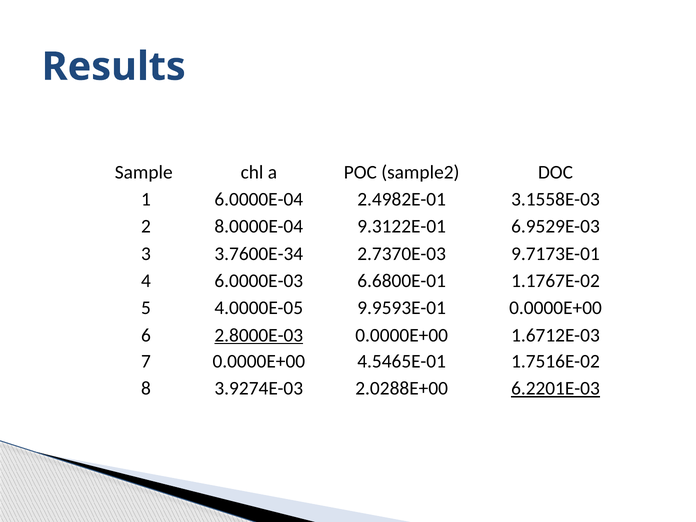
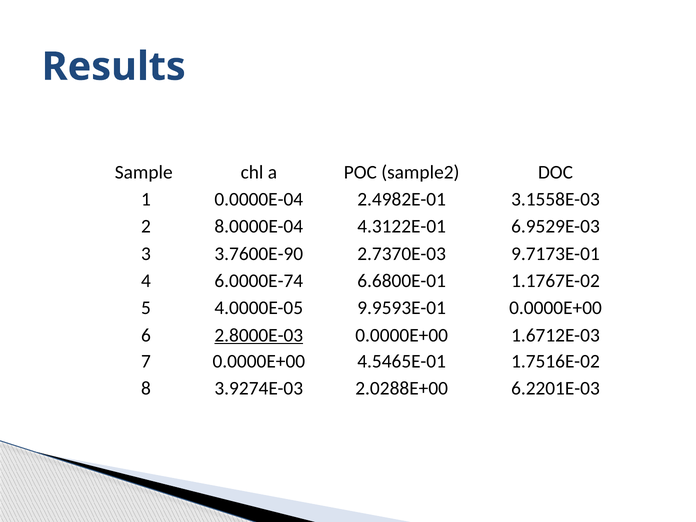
6.0000E-04: 6.0000E-04 -> 0.0000E-04 (259, 199)
9.3122E-01: 9.3122E-01 -> 4.3122E-01 (402, 227)
3.7600E-34: 3.7600E-34 -> 3.7600E-90 (259, 254)
6.0000E-03: 6.0000E-03 -> 6.0000E-74 (259, 281)
6.2201E-03 underline: present -> none (555, 389)
